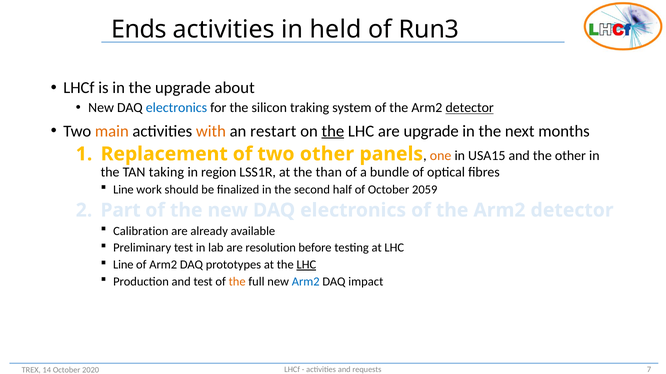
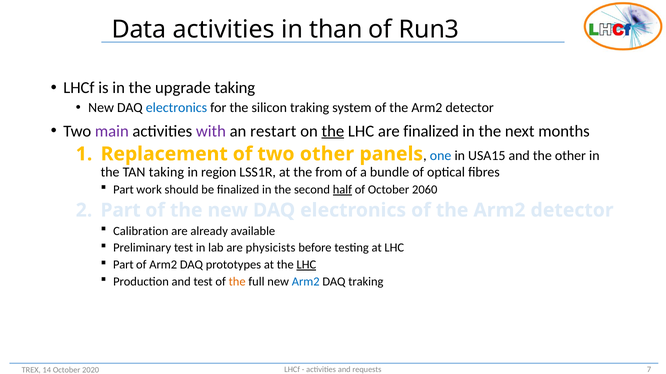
Ends: Ends -> Data (139, 30)
held: held -> than (336, 30)
upgrade about: about -> taking (235, 88)
detector underline: present -> none (470, 108)
main colour: orange -> purple (112, 131)
with colour: orange -> purple (211, 131)
are upgrade: upgrade -> finalized (431, 131)
one colour: orange -> blue (441, 156)
than: than -> from (329, 172)
Line: Line -> Part (123, 190)
half underline: none -> present (342, 190)
2059: 2059 -> 2060 (425, 190)
resolution: resolution -> physicists (271, 248)
Line: Line -> Part (123, 265)
DAQ impact: impact -> traking (366, 282)
